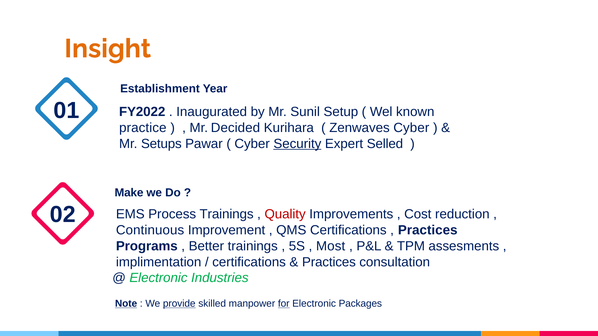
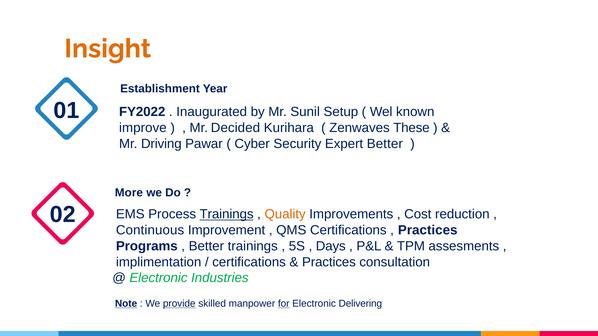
practice: practice -> improve (143, 128)
Zenwaves Cyber: Cyber -> These (411, 128)
Setups: Setups -> Driving (161, 144)
Security underline: present -> none (297, 144)
Expert Selled: Selled -> Better (385, 144)
Make: Make -> More (129, 193)
Trainings underline: none -> present (227, 214)
Quality colour: red -> orange (285, 214)
Most: Most -> Days (331, 246)
Packages: Packages -> Delivering (360, 304)
